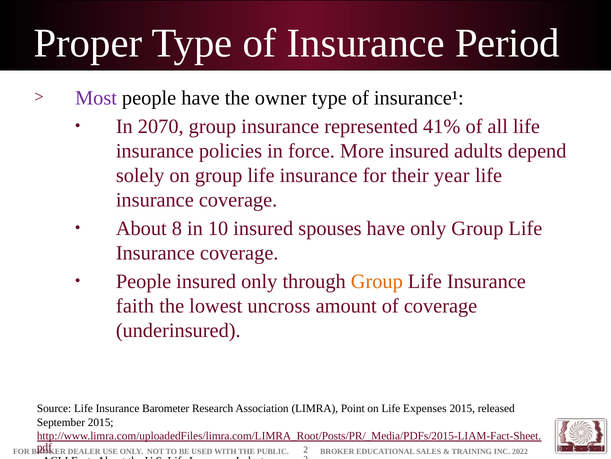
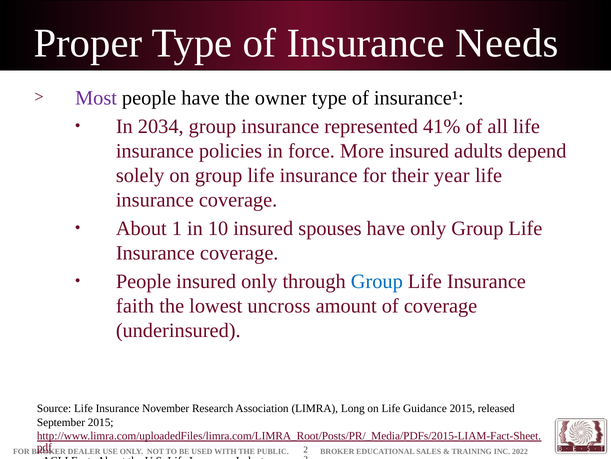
Period: Period -> Needs (507, 43)
2070: 2070 -> 2034 (161, 126)
8: 8 -> 1 (177, 228)
Group colour: orange -> blue (377, 281)
Barometer: Barometer -> November (166, 408)
Point: Point -> Long (353, 408)
Expenses: Expenses -> Guidance (425, 408)
